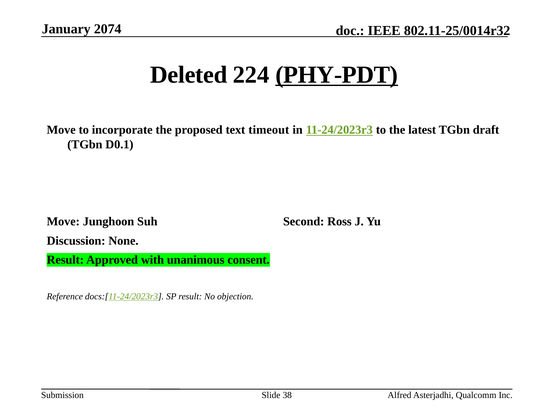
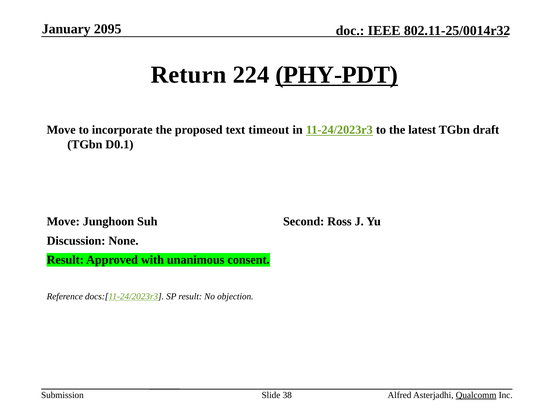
2074: 2074 -> 2095 (108, 29)
Deleted: Deleted -> Return (189, 75)
Qualcomm underline: none -> present (476, 395)
